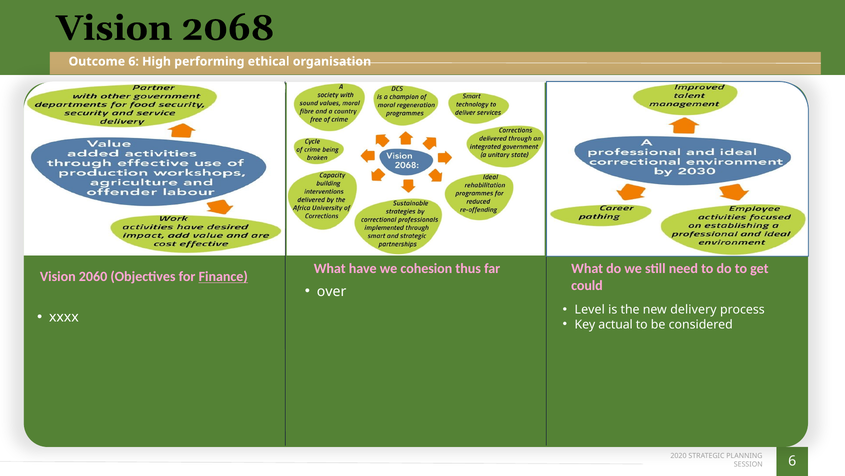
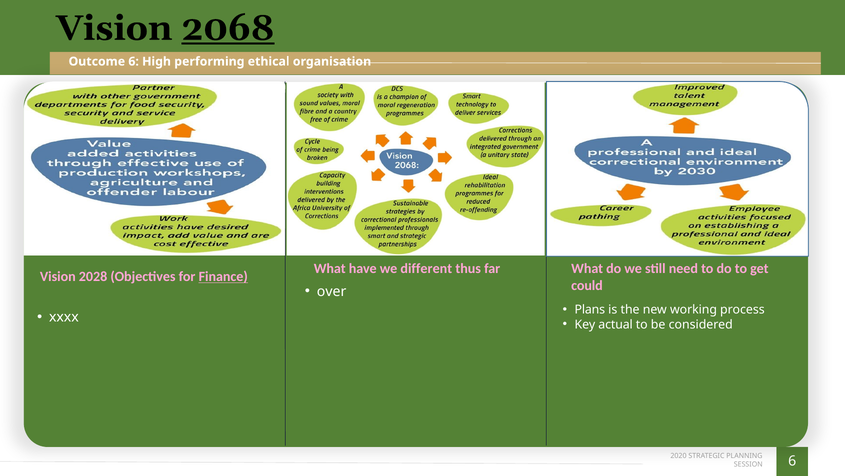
2068 underline: none -> present (228, 28)
cohesion: cohesion -> different (426, 268)
2060: 2060 -> 2028 (93, 276)
Level: Level -> Plans (590, 309)
delivery: delivery -> working (694, 309)
